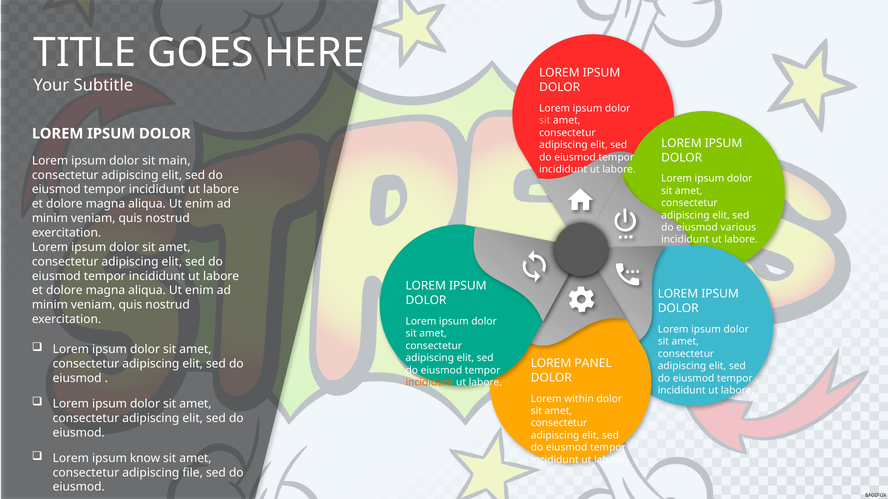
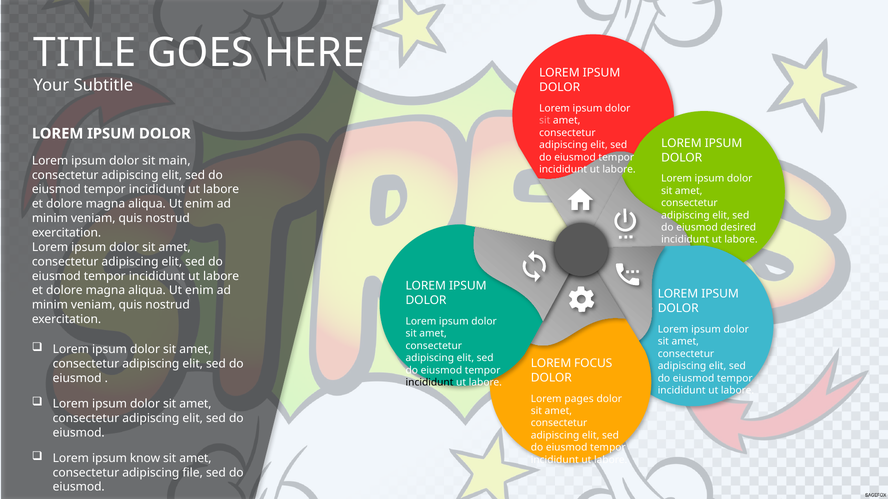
various: various -> desired (738, 228)
PANEL: PANEL -> FOCUS (593, 364)
incididunt colour: orange -> black (430, 383)
within: within -> pages (579, 399)
